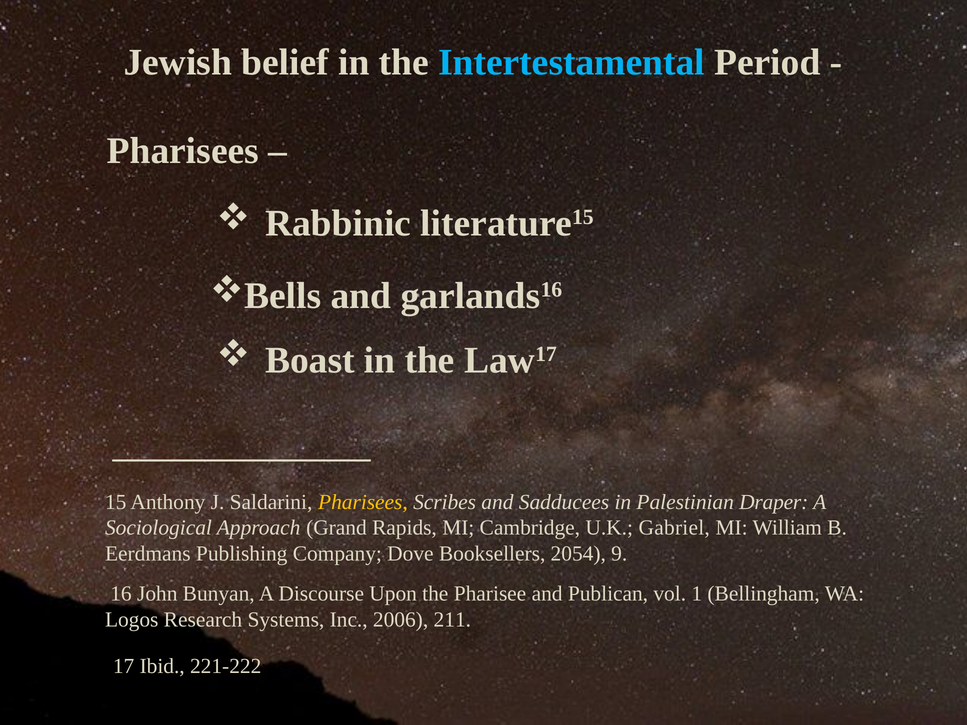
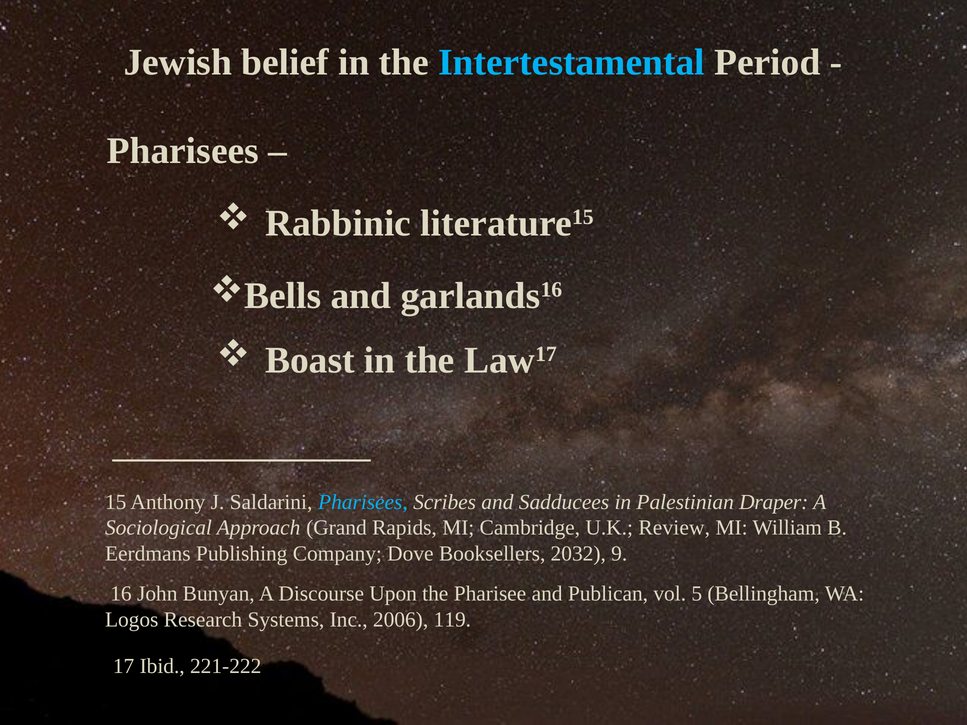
Pharisees colour: yellow -> light blue (363, 502)
Gabriel: Gabriel -> Review (674, 528)
2054: 2054 -> 2032 (578, 554)
1: 1 -> 5 (697, 594)
211: 211 -> 119 (452, 620)
